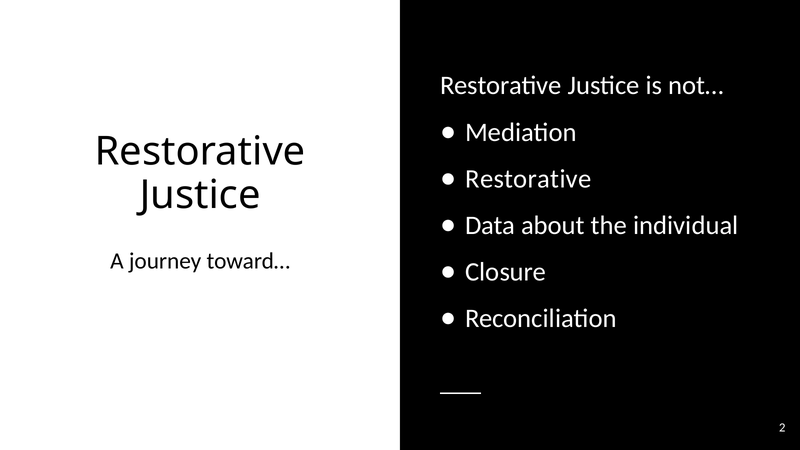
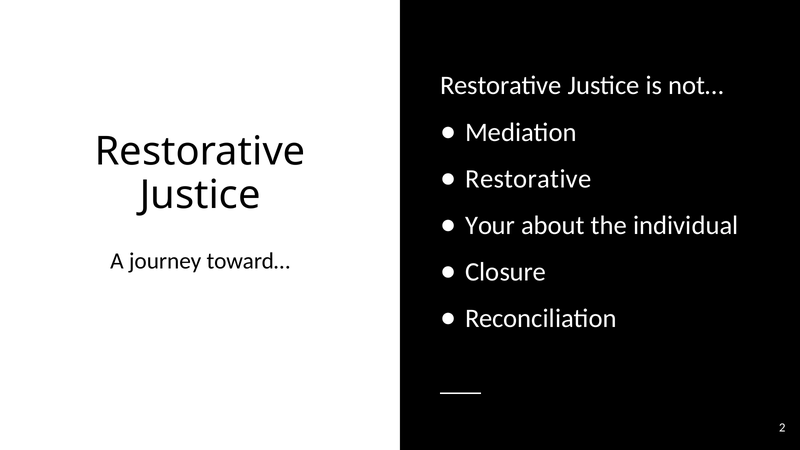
Data: Data -> Your (490, 225)
